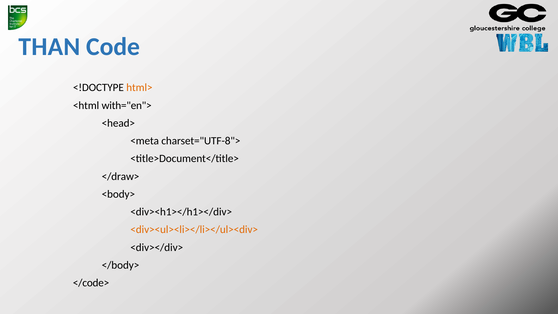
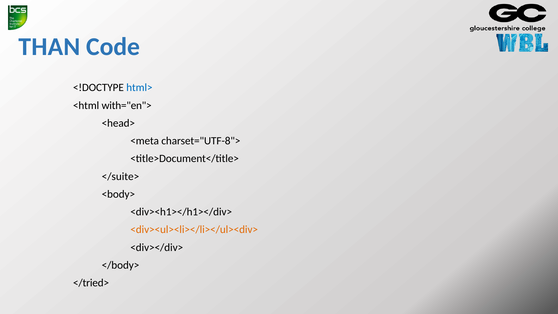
html> colour: orange -> blue (139, 88)
</draw>: </draw> -> </suite> (120, 176)
</code>: </code> -> </tried> (91, 283)
